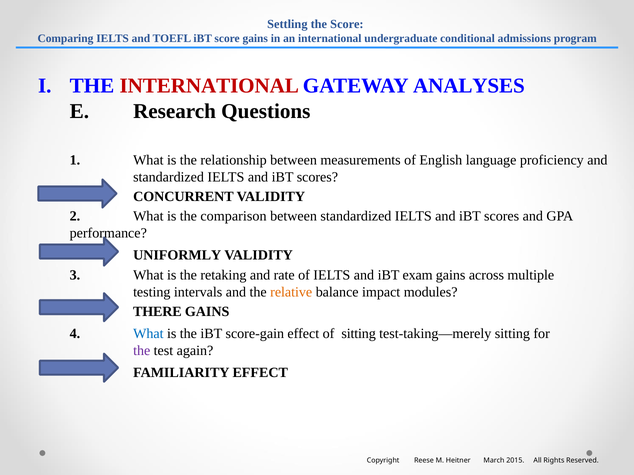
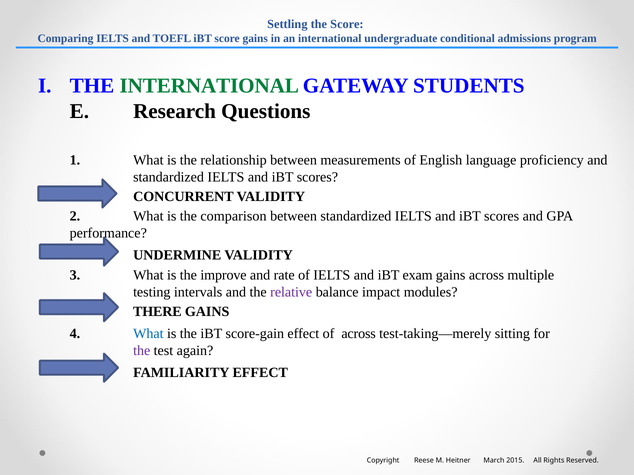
INTERNATIONAL colour: red -> green (209, 86)
ANALYSES: ANALYSES -> STUDENTS (469, 86)
UNIFORMLY: UNIFORMLY -> UNDERMINE (177, 256)
retaking: retaking -> improve (224, 275)
relative colour: orange -> purple (291, 292)
of sitting: sitting -> across (359, 334)
